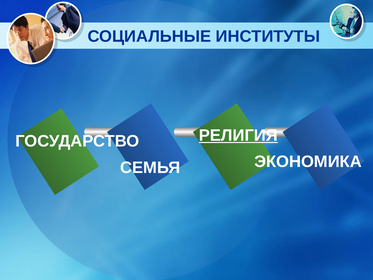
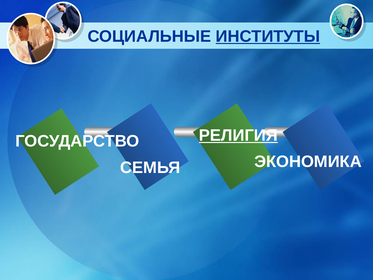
ИНСТИТУТЫ underline: none -> present (268, 36)
